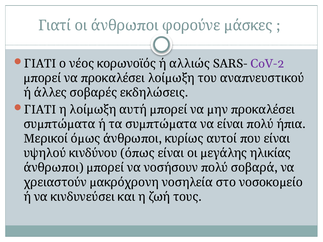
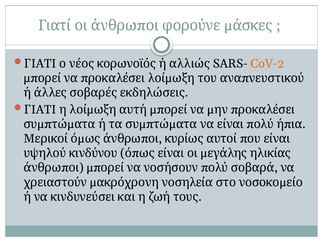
CoV-2 colour: purple -> orange (267, 64)
